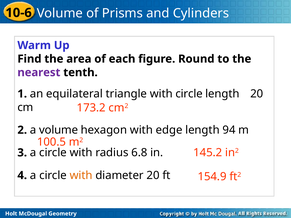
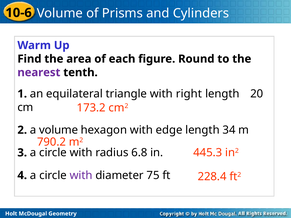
with circle: circle -> right (189, 94)
94: 94 -> 34 (229, 130)
100.5: 100.5 -> 790.2 (51, 142)
145.2: 145.2 -> 445.3 (208, 153)
with colour: orange -> purple (81, 176)
diameter 20: 20 -> 75 (153, 176)
154.9: 154.9 -> 228.4 (212, 177)
